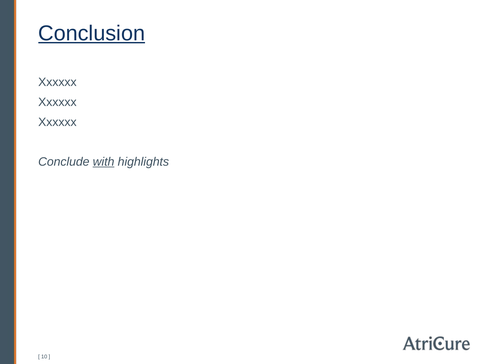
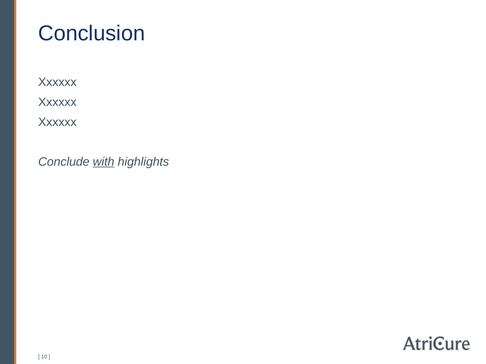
Conclusion underline: present -> none (92, 33)
